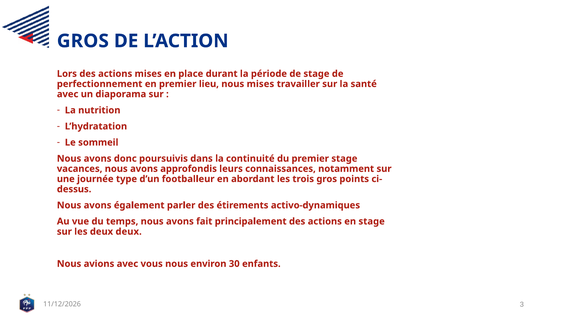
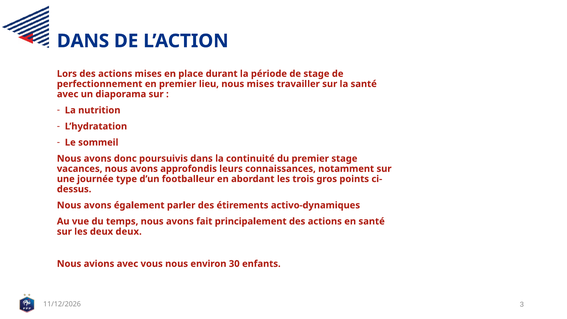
GROS: GROS -> DANS (83, 41)
en stage: stage -> santé (372, 221)
